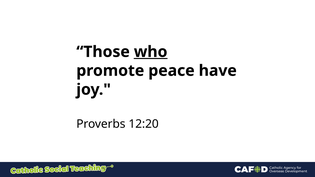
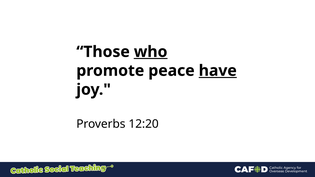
have underline: none -> present (218, 71)
